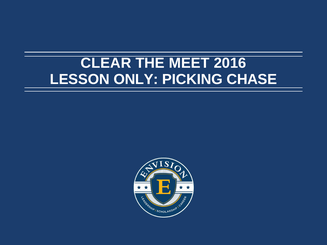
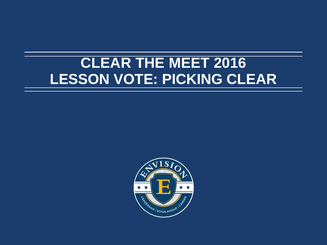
ONLY: ONLY -> VOTE (136, 79)
PICKING CHASE: CHASE -> CLEAR (252, 79)
